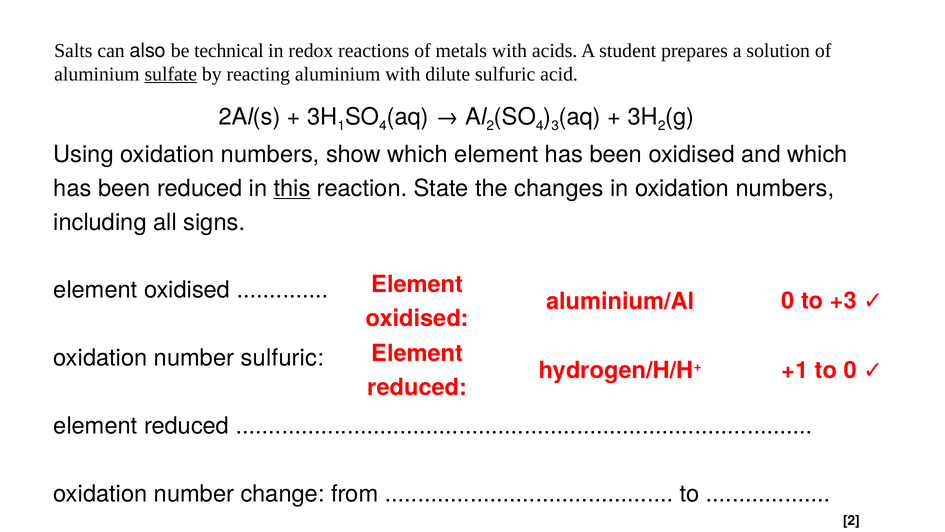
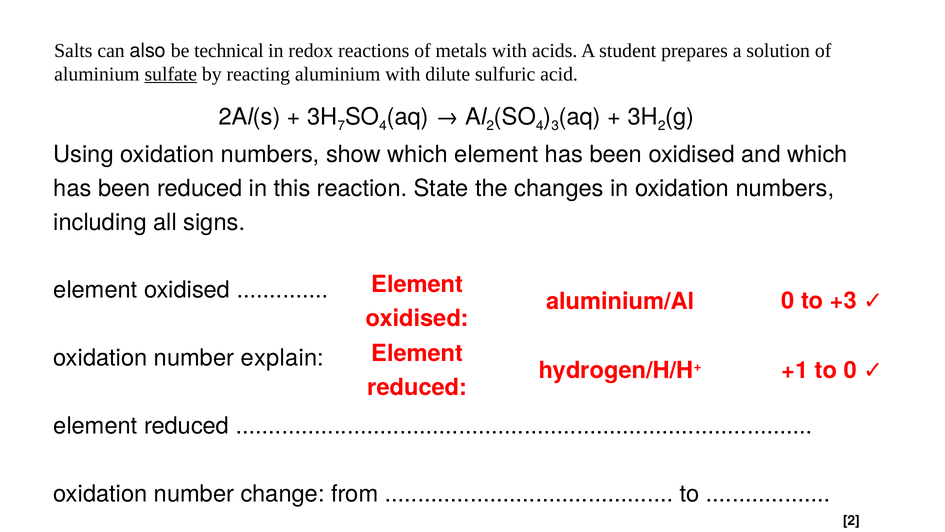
1: 1 -> 7 (341, 126)
this underline: present -> none (292, 188)
number sulfuric: sulfuric -> explain (282, 358)
